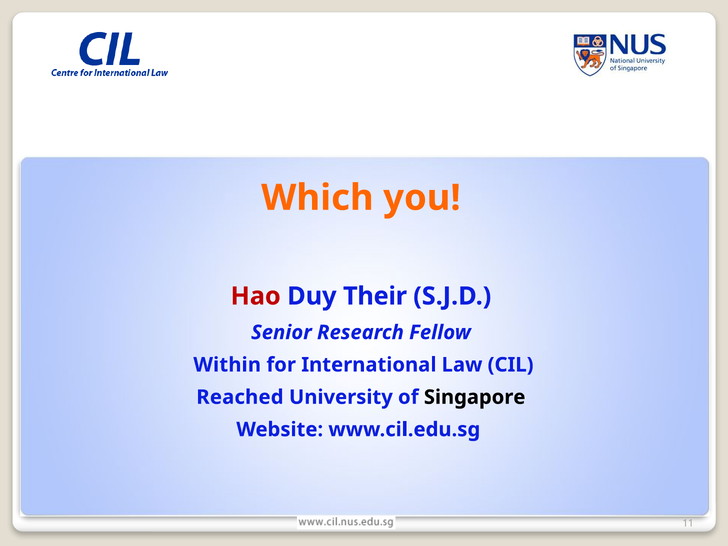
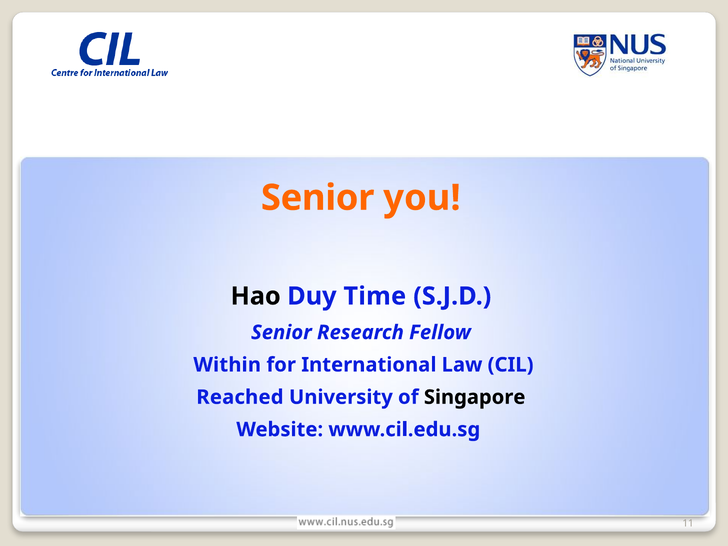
Which: Which -> Senior (318, 198)
Hao colour: red -> black (256, 296)
Their: Their -> Time (375, 296)
